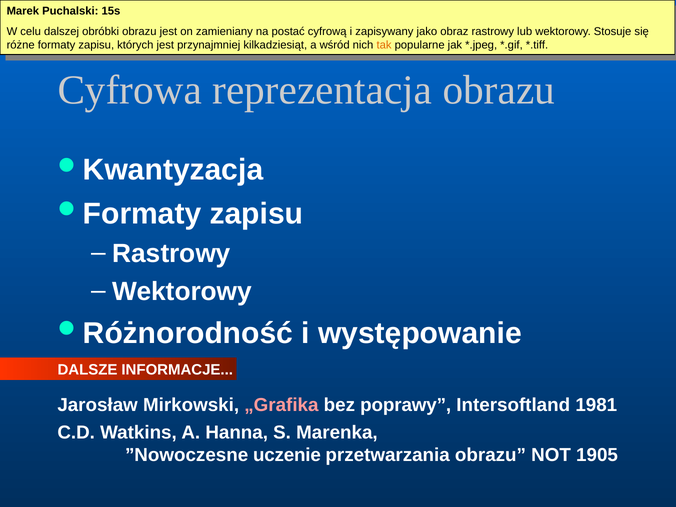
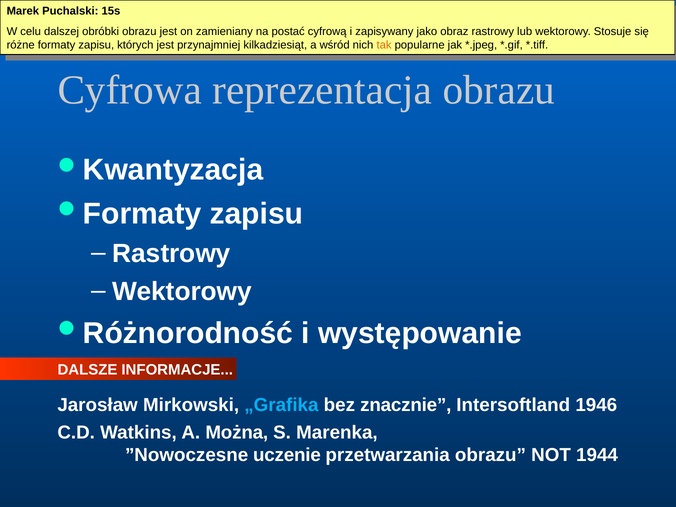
„Grafika colour: pink -> light blue (281, 405)
poprawy: poprawy -> znacznie (406, 405)
1981: 1981 -> 1946 (596, 405)
Hanna: Hanna -> Można (237, 433)
1905: 1905 -> 1944 (597, 455)
